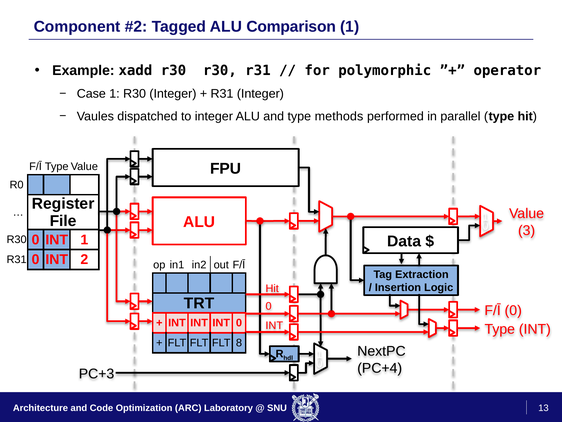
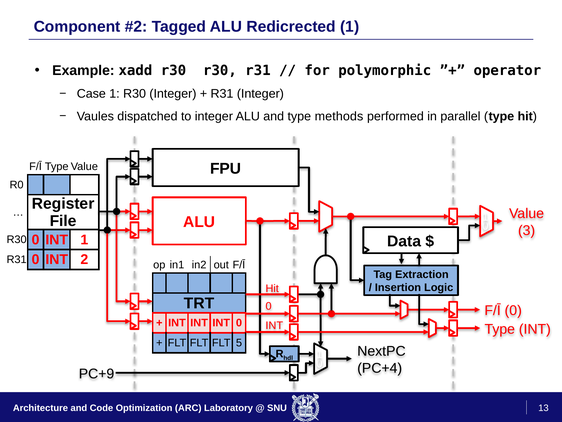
Comparison: Comparison -> Redicrected (291, 27)
8: 8 -> 5 (239, 343)
PC+3: PC+3 -> PC+9 (97, 373)
